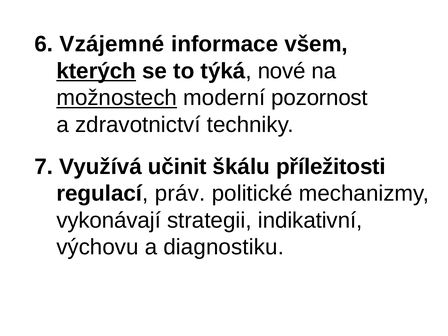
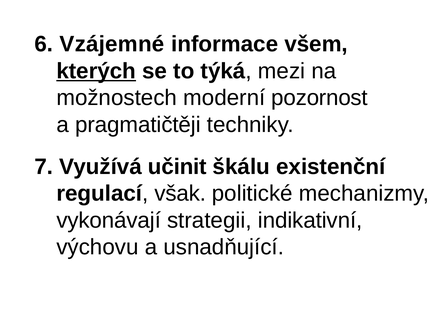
nové: nové -> mezi (282, 71)
možnostech underline: present -> none (117, 98)
zdravotnictví: zdravotnictví -> pragmatičtěji (138, 125)
příležitosti: příležitosti -> existenční (331, 167)
práv: práv -> však (180, 194)
diagnostiku: diagnostiku -> usnadňující (224, 247)
